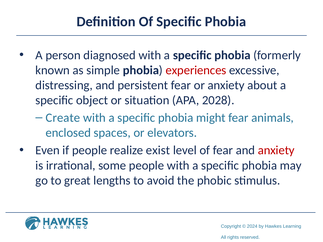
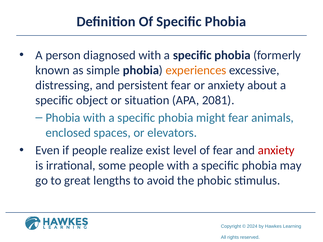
experiences colour: red -> orange (196, 70)
2028: 2028 -> 2081 (218, 100)
Create: Create -> Phobia (63, 118)
